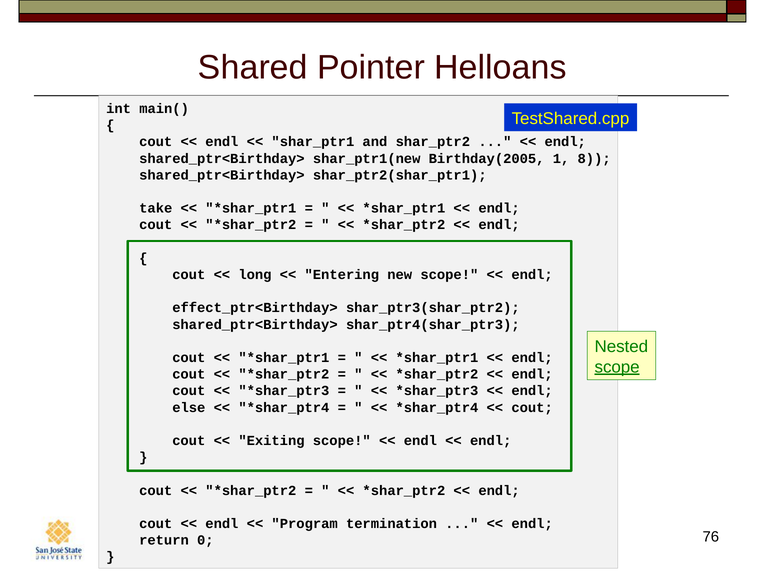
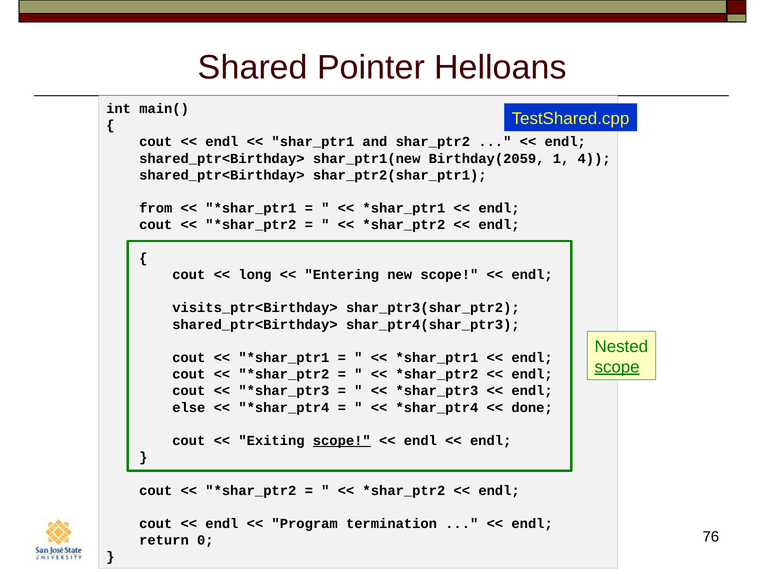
Birthday(2005: Birthday(2005 -> Birthday(2059 (487, 158)
8: 8 -> 4 (594, 158)
take: take -> from (156, 208)
effect_ptr<Birthday>: effect_ptr<Birthday> -> visits_ptr<Birthday> (255, 308)
cout: cout -> done (532, 407)
scope underline: none -> present (342, 441)
